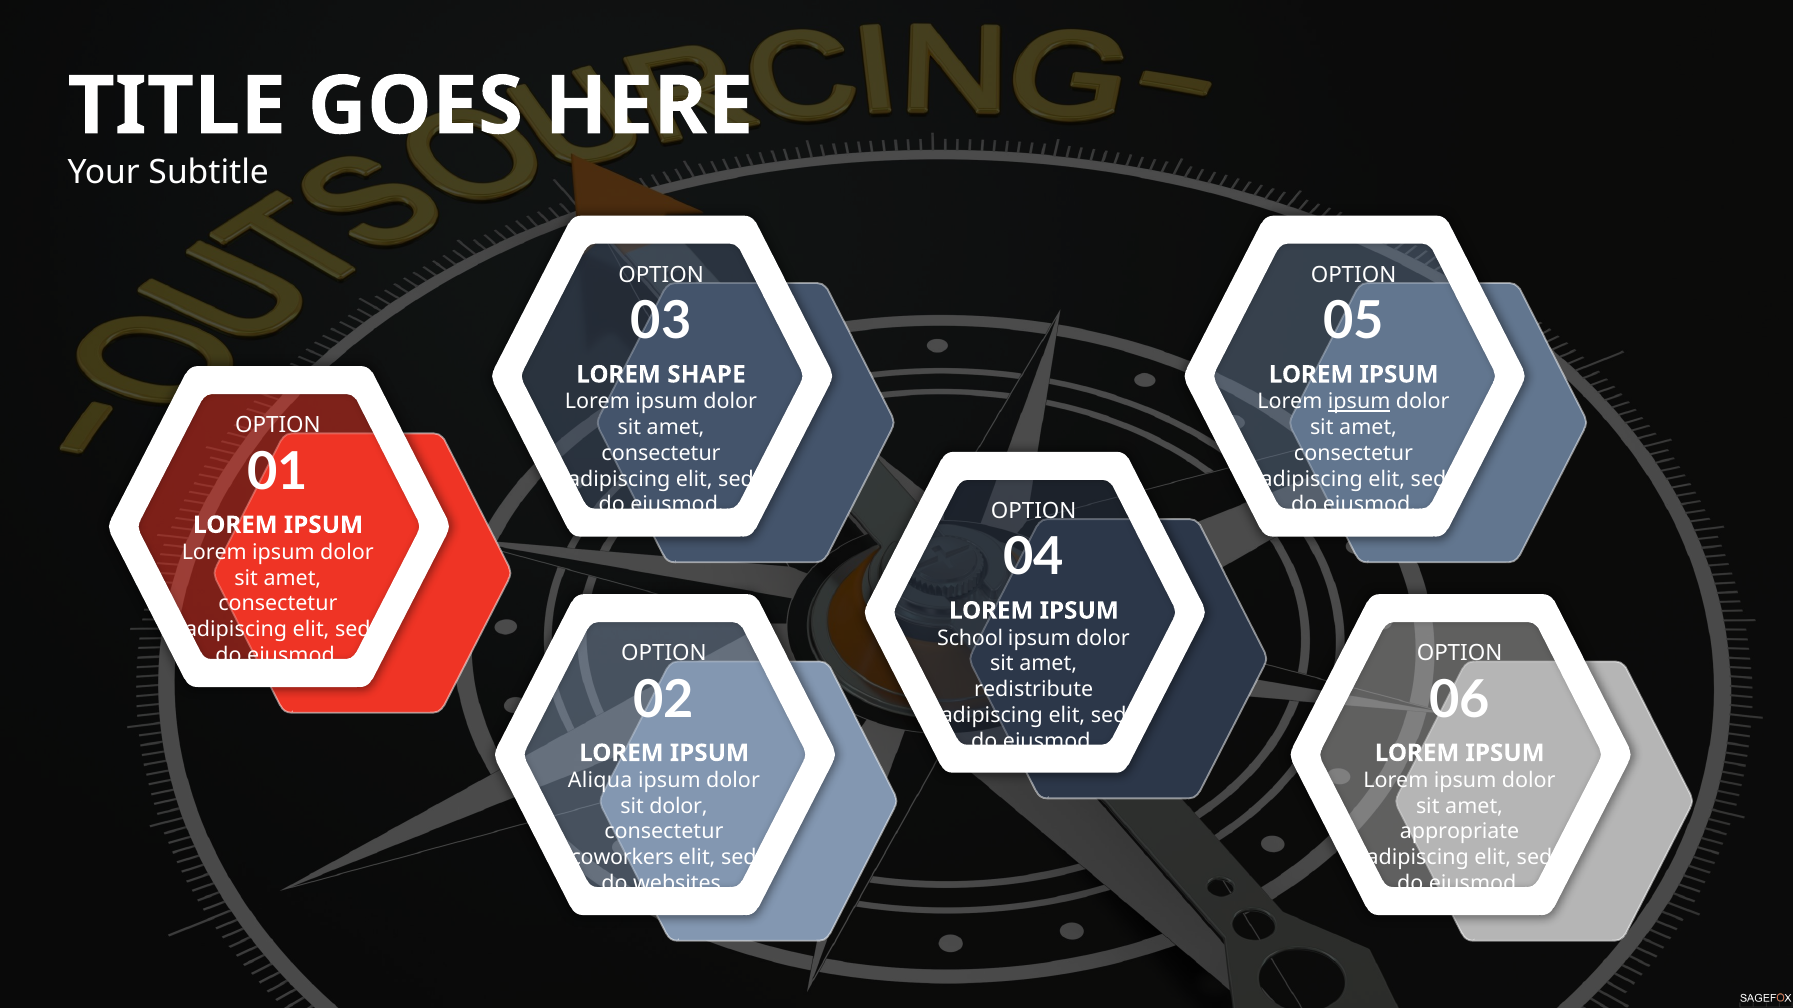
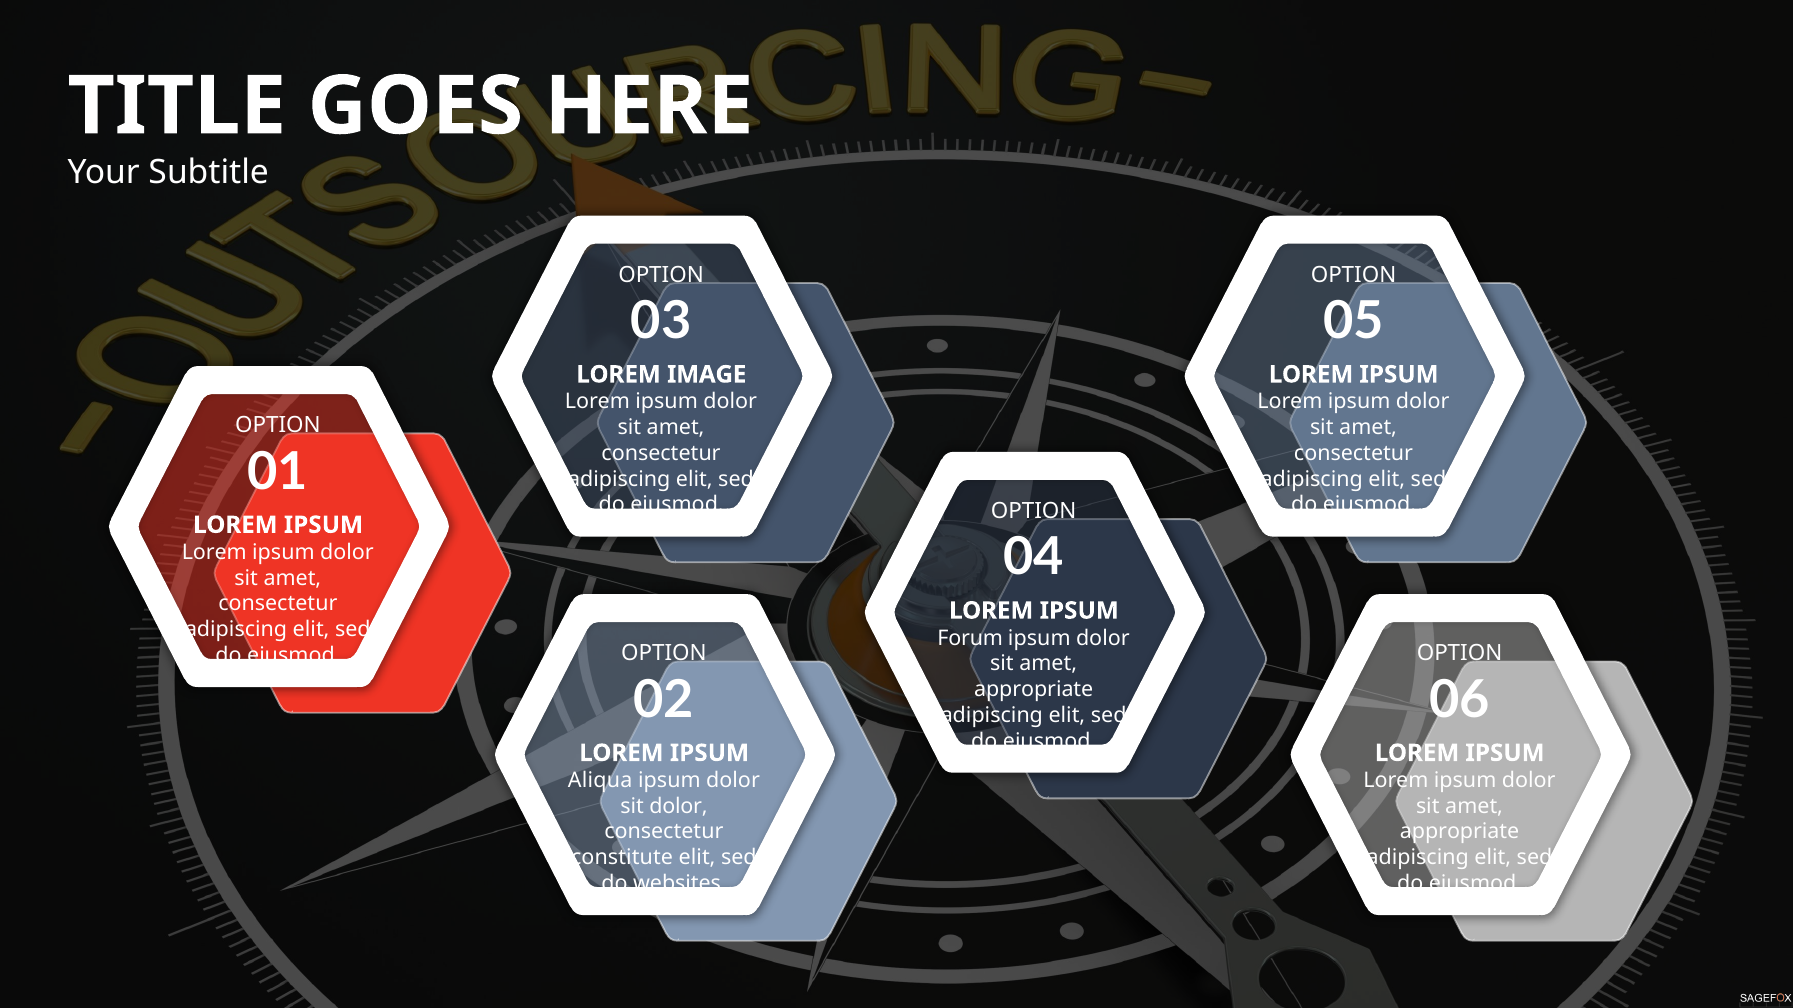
SHAPE: SHAPE -> IMAGE (707, 375)
ipsum underline: present -> none (1359, 402)
School: School -> Forum (970, 638)
redistribute: redistribute -> appropriate (1034, 690)
coworkers: coworkers -> constitute (622, 858)
